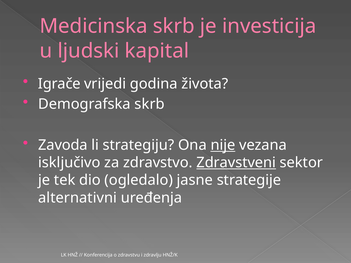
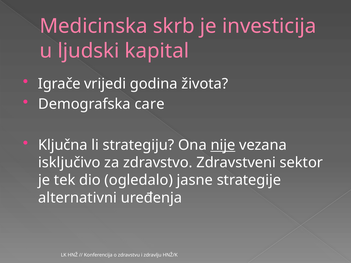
Demografska skrb: skrb -> care (150, 104)
Zavoda: Zavoda -> Ključna (63, 145)
Zdravstveni underline: present -> none (236, 163)
